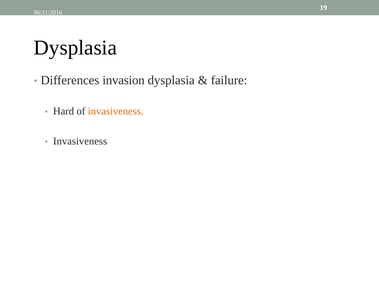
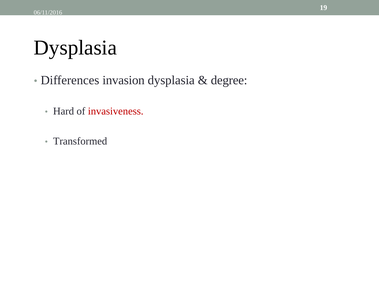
failure: failure -> degree (229, 80)
invasiveness colour: orange -> red (116, 111)
Invasiveness: Invasiveness -> Transformed (80, 141)
